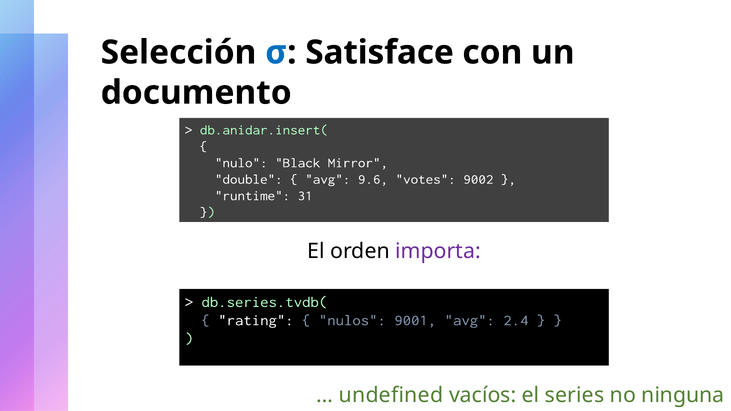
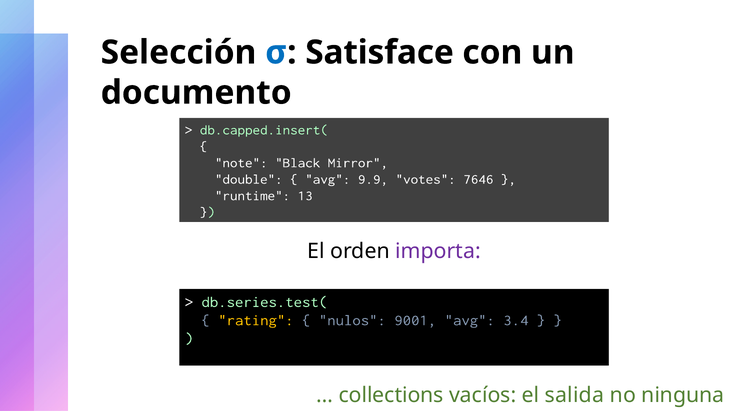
db.anidar.insert(: db.anidar.insert( -> db.capped.insert( (264, 130)
nulo: nulo -> note (241, 163)
9.6: 9.6 -> 9.9 (373, 179)
9002: 9002 -> 7646 (478, 179)
31: 31 -> 13 (305, 196)
db.series.tvdb(: db.series.tvdb( -> db.series.test( (264, 302)
rating colour: white -> yellow (256, 320)
2.4: 2.4 -> 3.4 (516, 320)
undefined: undefined -> collections (391, 395)
series: series -> salida (574, 395)
